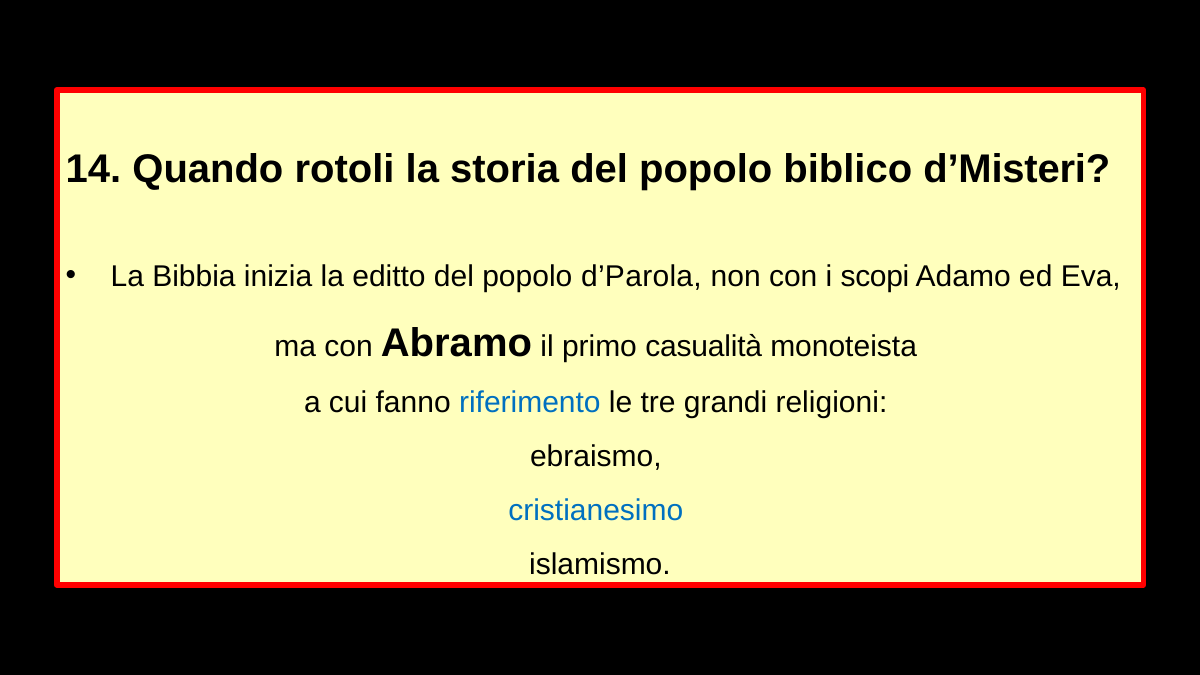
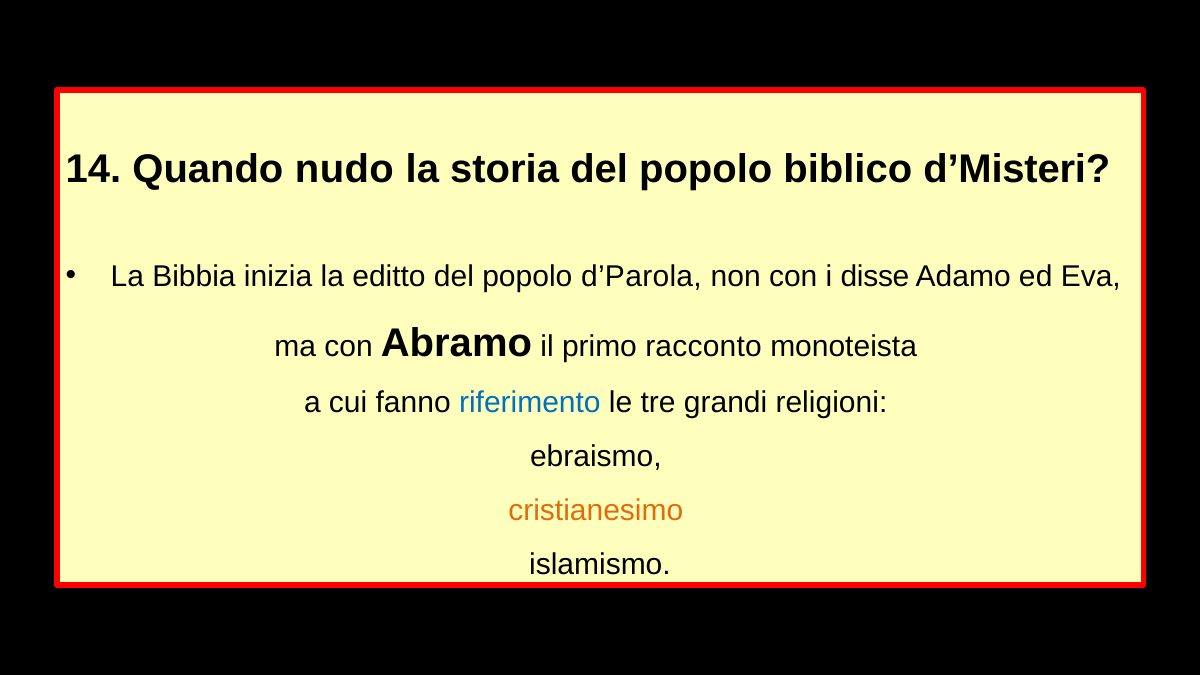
rotoli: rotoli -> nudo (344, 169)
scopi: scopi -> disse (875, 277)
casualità: casualità -> racconto (703, 347)
cristianesimo colour: blue -> orange (596, 511)
